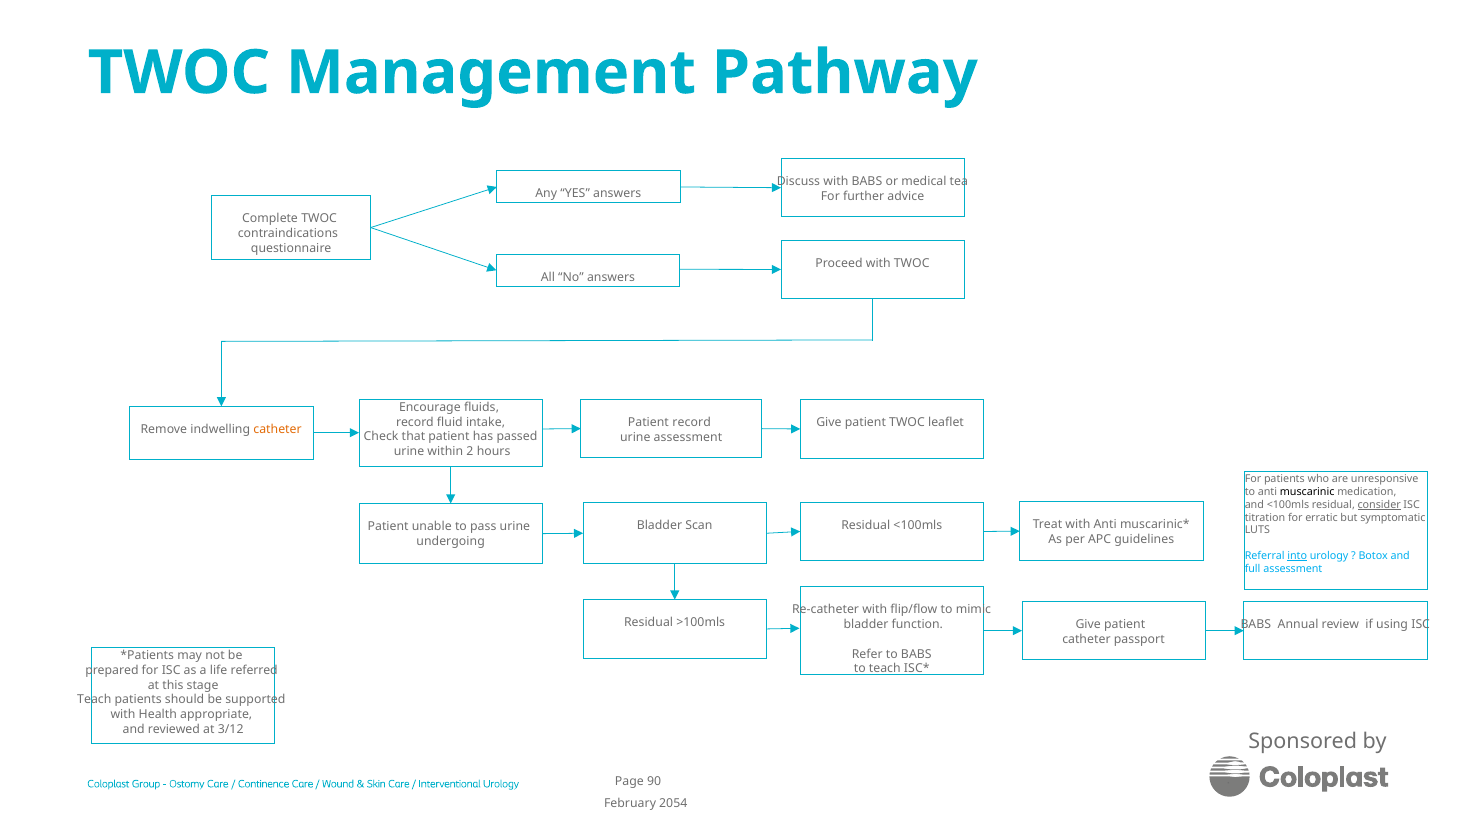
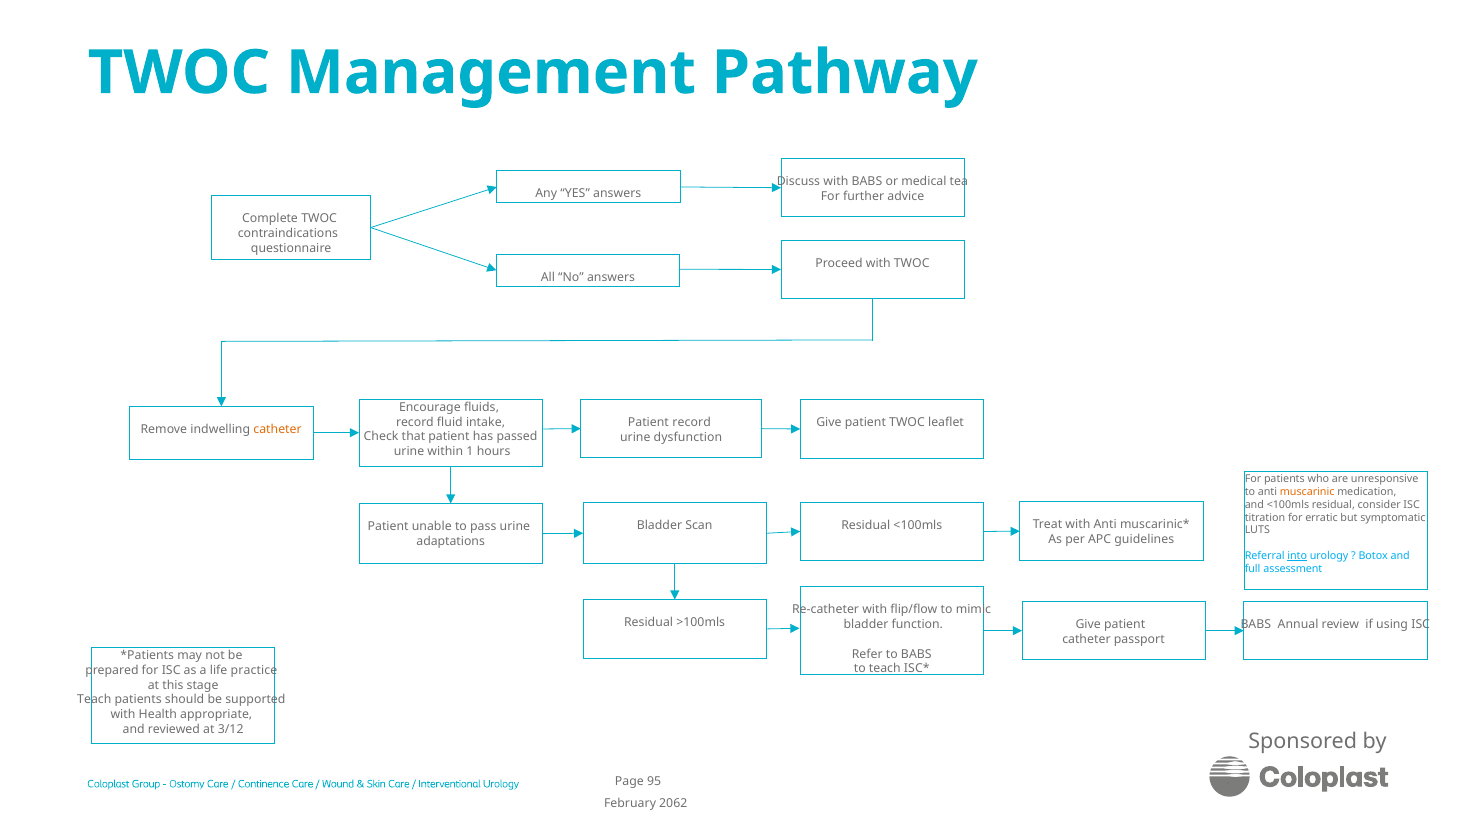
urine assessment: assessment -> dysfunction (688, 437)
2: 2 -> 1 (470, 452)
muscarinic colour: black -> orange (1307, 492)
consider underline: present -> none (1379, 505)
undergoing: undergoing -> adaptations (451, 541)
referred: referred -> practice (254, 671)
90: 90 -> 95 (654, 781)
2054: 2054 -> 2062 (673, 804)
